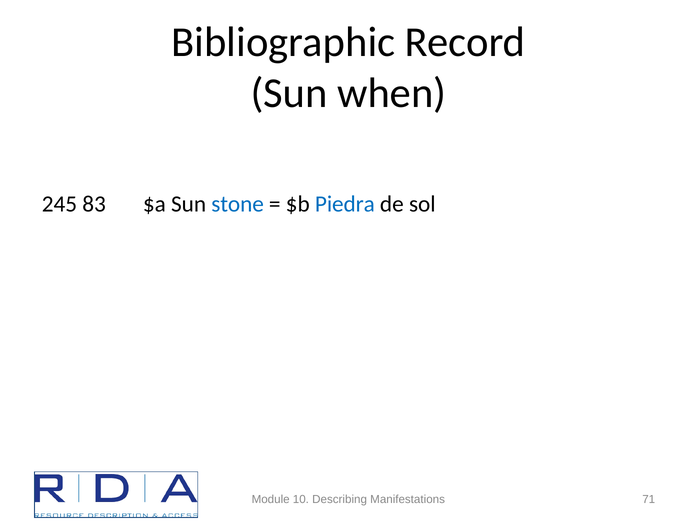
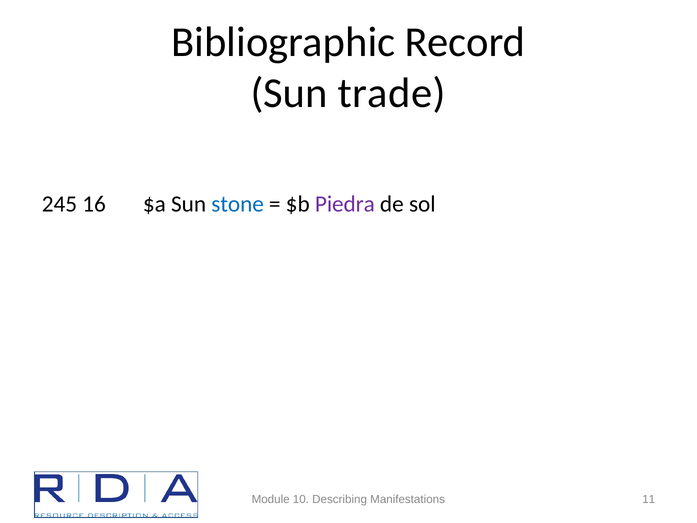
when: when -> trade (392, 93)
83: 83 -> 16 (94, 204)
Piedra colour: blue -> purple (345, 204)
71: 71 -> 11 (649, 499)
